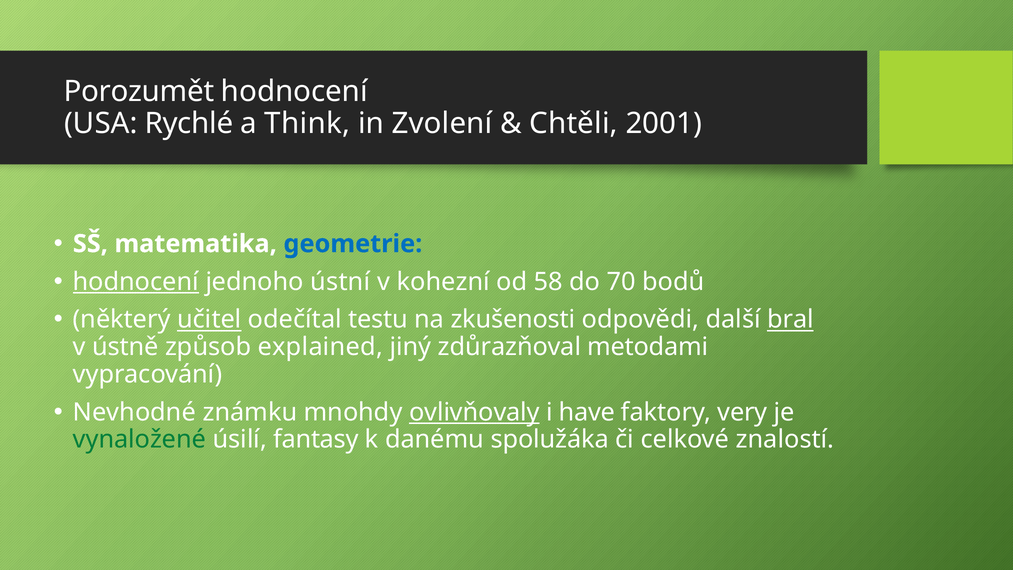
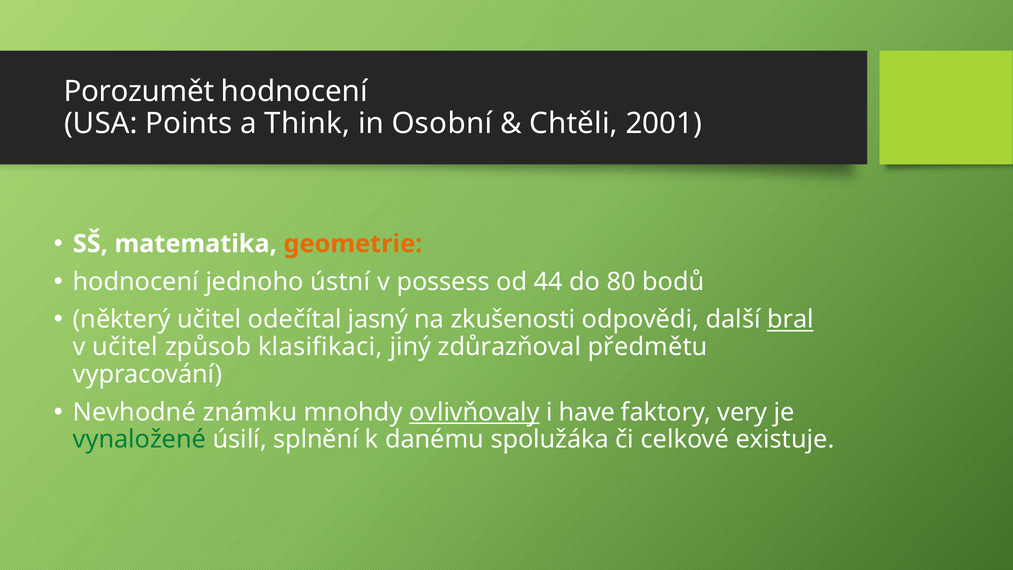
Rychlé: Rychlé -> Points (189, 123)
Zvolení: Zvolení -> Osobní (442, 123)
geometrie colour: blue -> orange (353, 244)
hodnocení underline: present -> none (136, 282)
kohezní: kohezní -> possess (443, 282)
58: 58 -> 44 (548, 282)
70: 70 -> 80 (621, 282)
učitel underline: present -> none (209, 320)
testu: testu -> jasný (378, 320)
v ústně: ústně -> učitel (125, 347)
explained: explained -> klasifikaci (320, 347)
metodami: metodami -> předmětu (648, 347)
fantasy: fantasy -> splnění (316, 439)
znalostí: znalostí -> existuje (785, 439)
